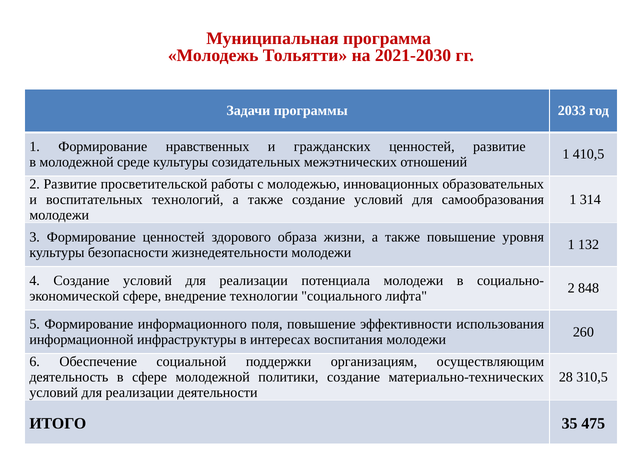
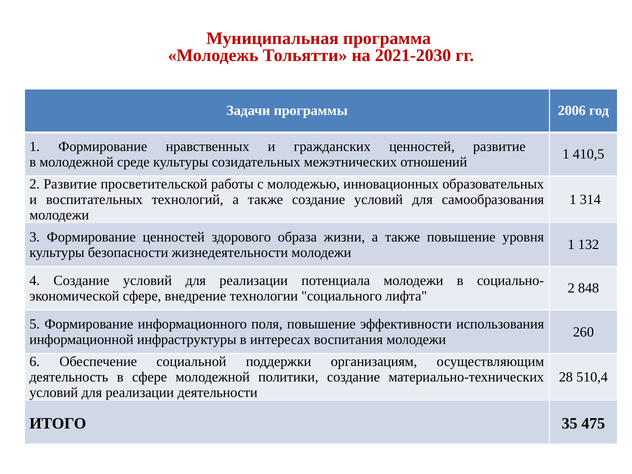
2033: 2033 -> 2006 (572, 111)
310,5: 310,5 -> 510,4 (592, 377)
